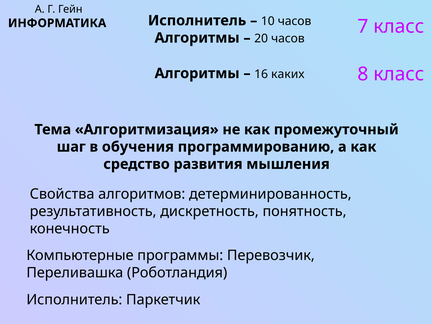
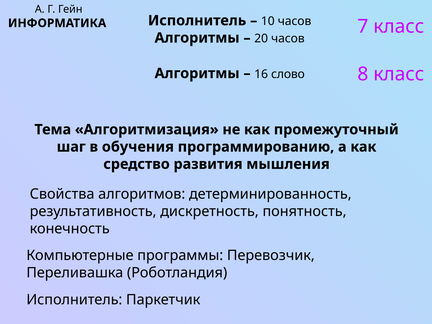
каких: каких -> слово (288, 74)
